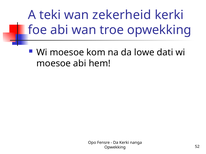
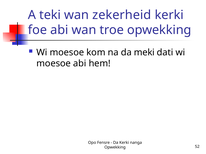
lowe: lowe -> meki (144, 53)
